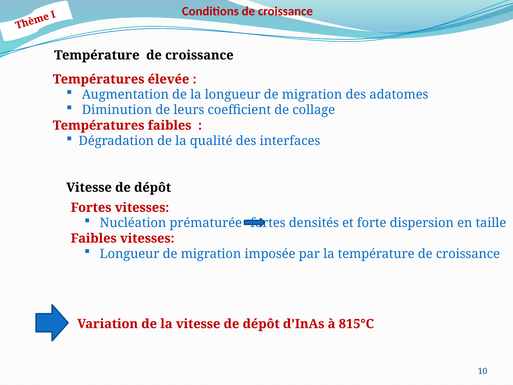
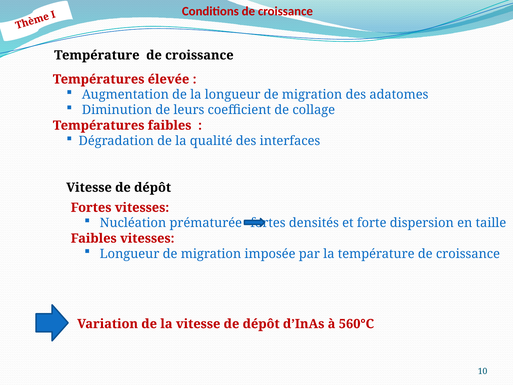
815°C: 815°C -> 560°C (356, 324)
